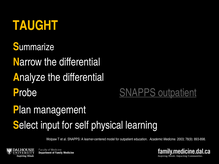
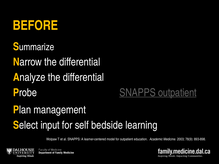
TAUGHT: TAUGHT -> BEFORE (35, 26)
physical: physical -> bedside (107, 125)
